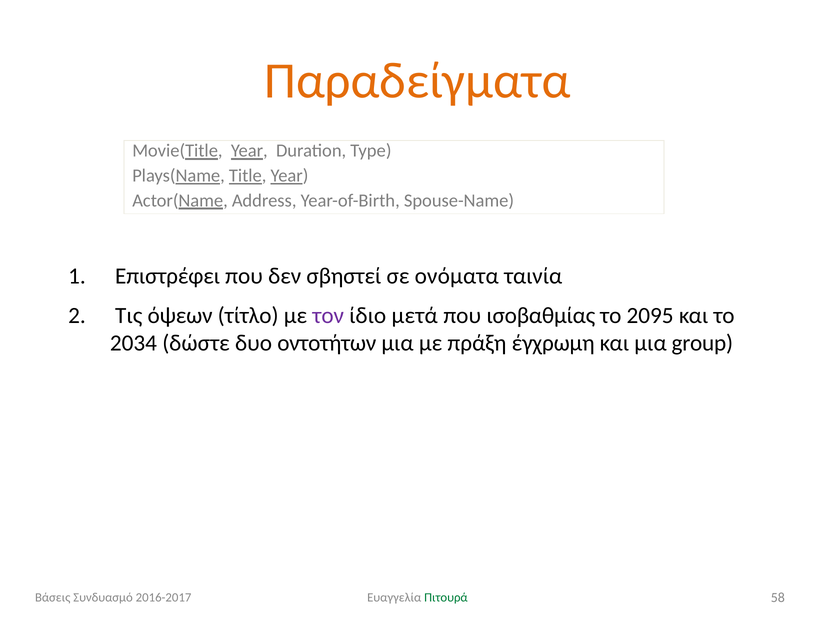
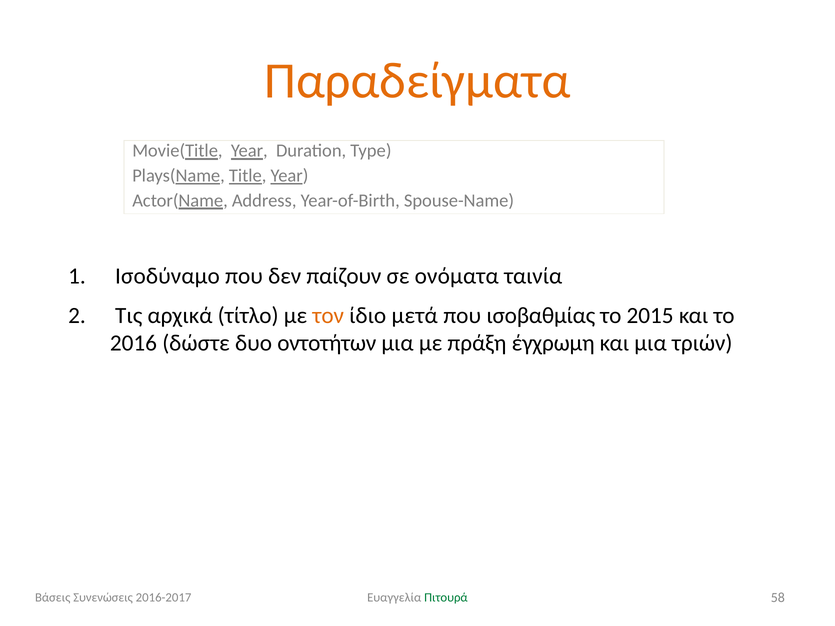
Επιστρέφει: Επιστρέφει -> Ισοδύναμο (167, 276)
σβηστεί: σβηστεί -> παίζουν (344, 276)
όψεων: όψεων -> αρχικά (180, 316)
τον colour: purple -> orange (328, 316)
2095: 2095 -> 2015 (650, 316)
2034: 2034 -> 2016 (133, 343)
group: group -> τριών (702, 343)
Συνδυασμό: Συνδυασμό -> Συνενώσεις (103, 598)
